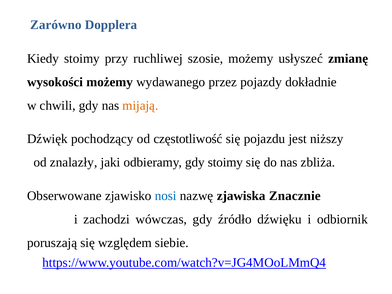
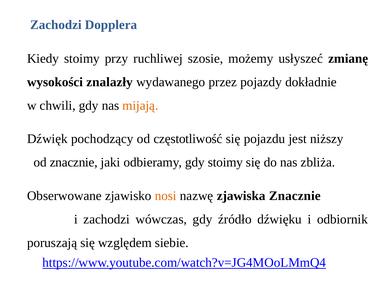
Zarówno: Zarówno -> Zachodzi (56, 25)
wysokości możemy: możemy -> znalazły (110, 82)
od znalazły: znalazły -> znacznie (74, 162)
nosi colour: blue -> orange (166, 196)
